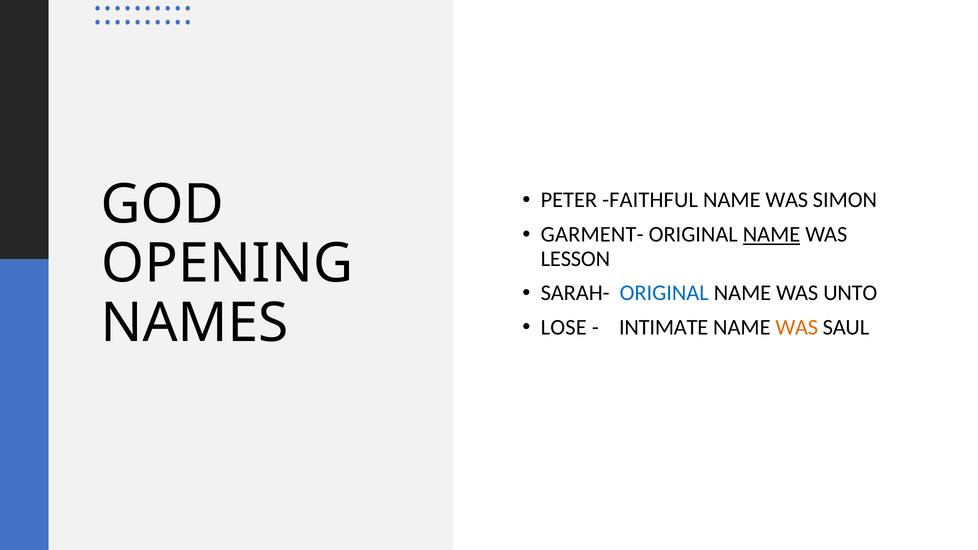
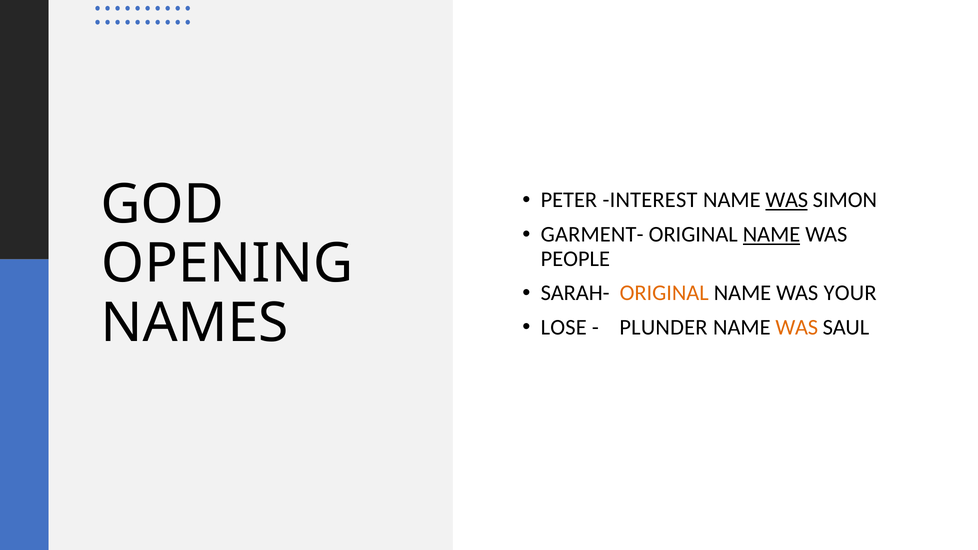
FAITHFUL: FAITHFUL -> INTEREST (650, 200)
WAS underline: none -> present (787, 200)
LESSON: LESSON -> PEOPLE (575, 259)
ORIGINAL colour: blue -> orange (664, 293)
UNTO: UNTO -> YOUR (850, 293)
INTIMATE: INTIMATE -> PLUNDER (663, 327)
